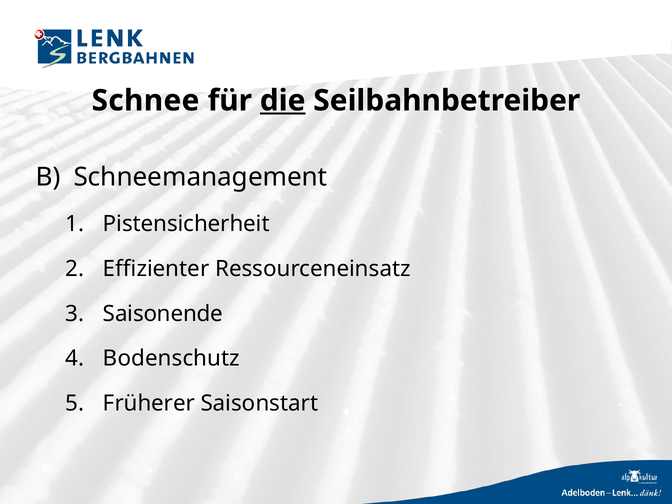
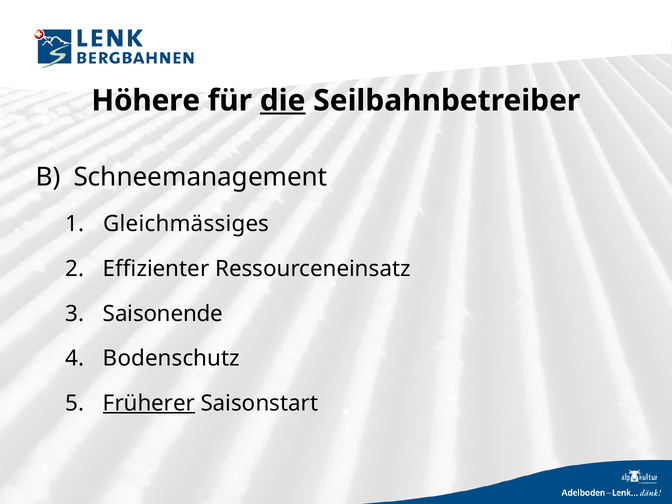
Schnee: Schnee -> Höhere (146, 101)
Pistensicherheit: Pistensicherheit -> Gleichmässiges (186, 224)
Früherer underline: none -> present (149, 403)
